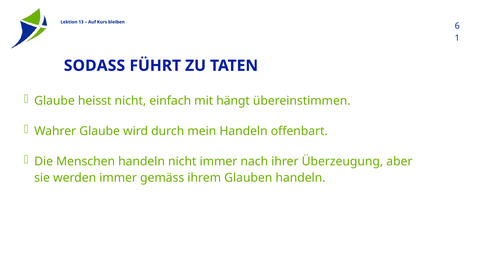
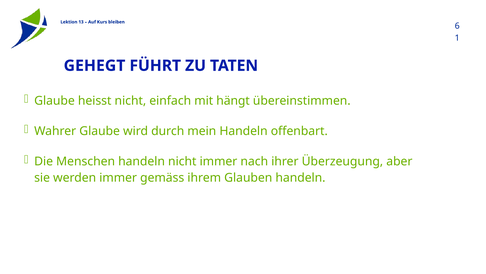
SODASS: SODASS -> GEHEGT (94, 66)
